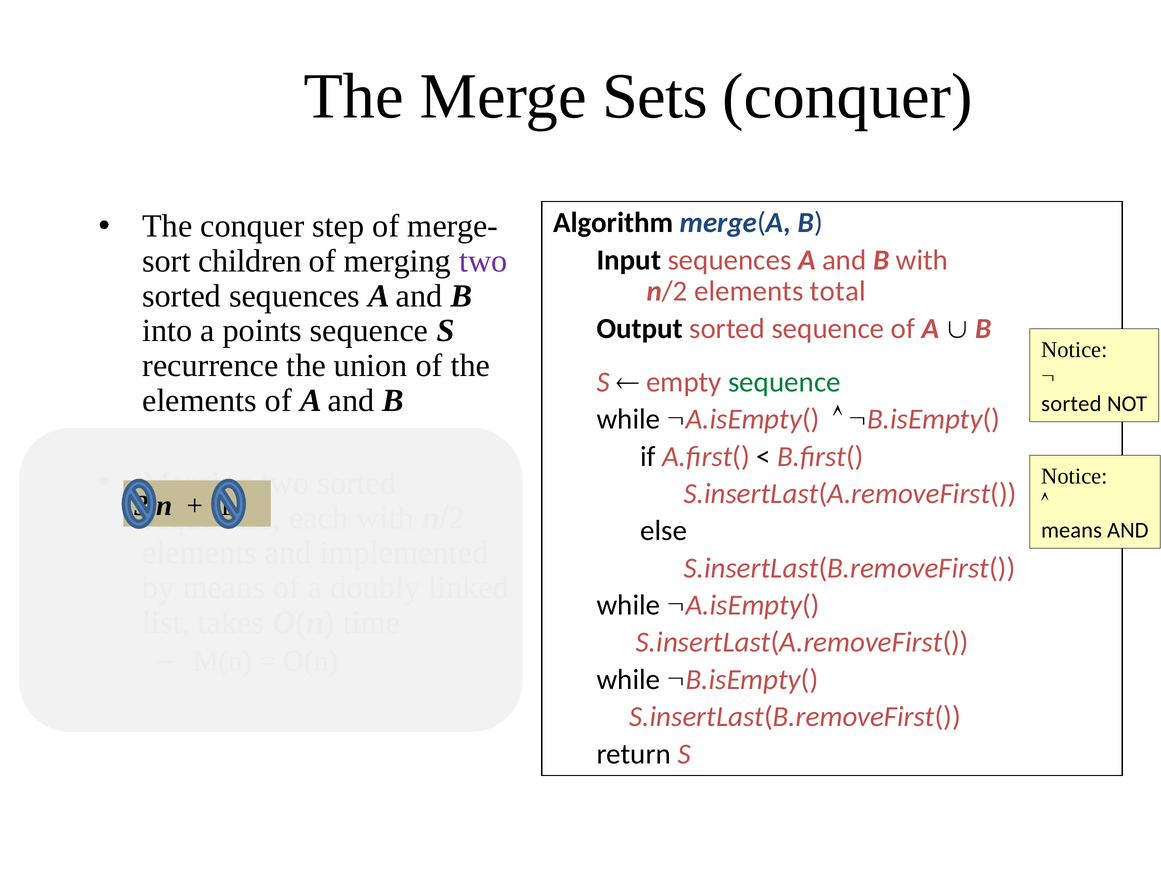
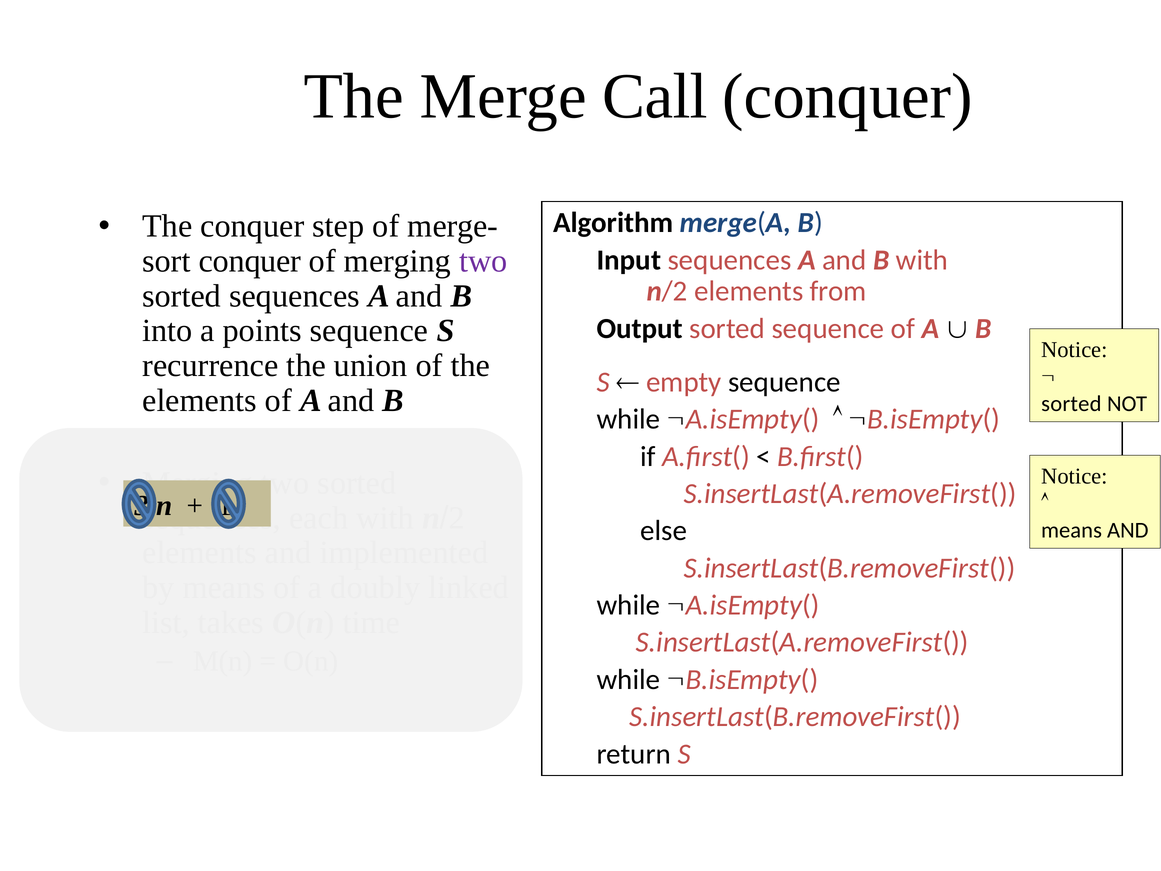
Sets: Sets -> Call (655, 96)
children: children -> conquer (250, 261)
total: total -> from (838, 291)
sequence colour: green -> black (784, 382)
